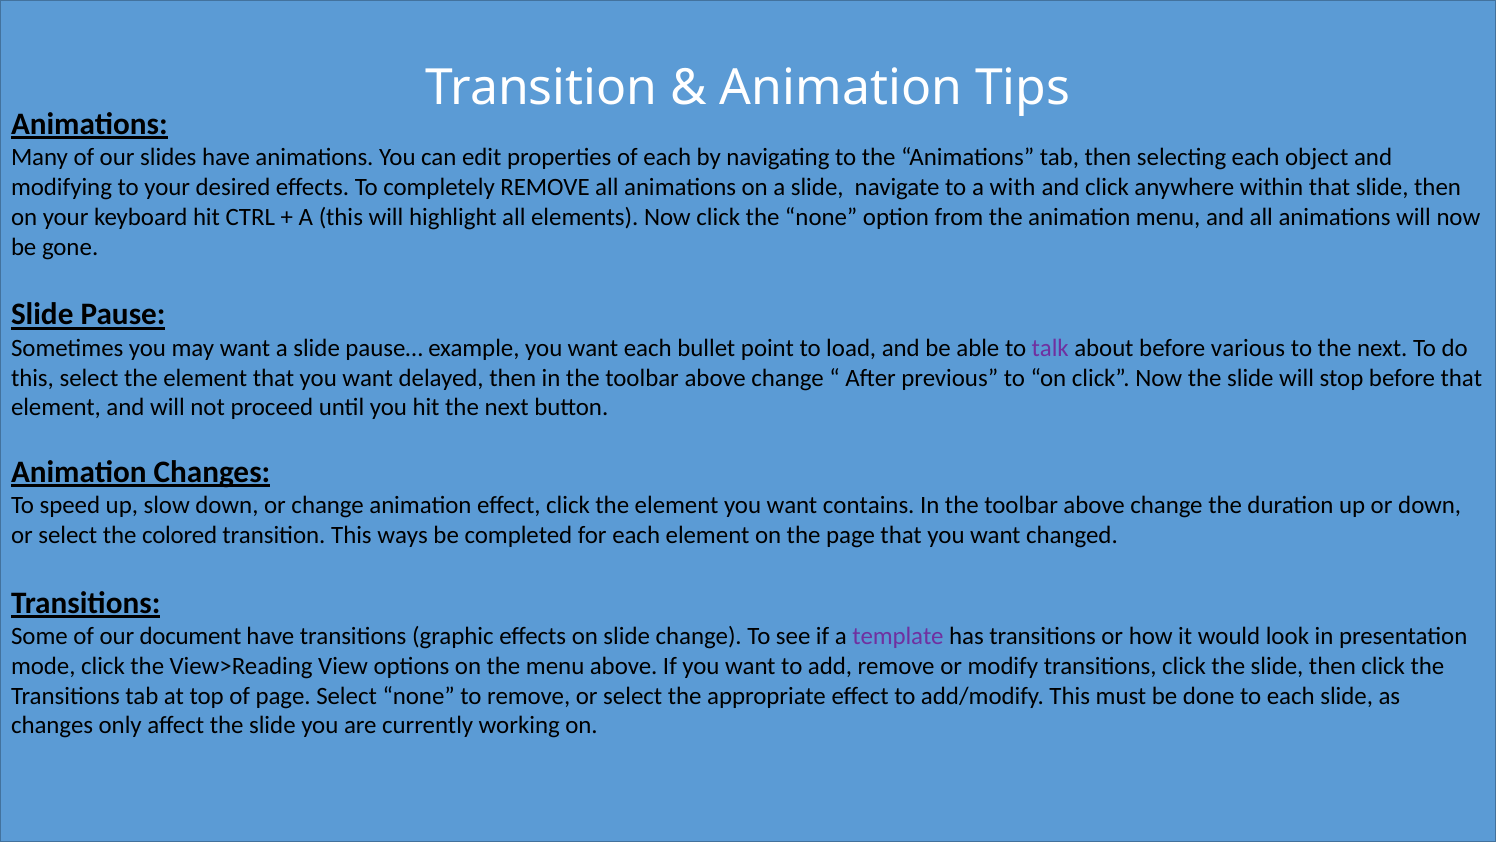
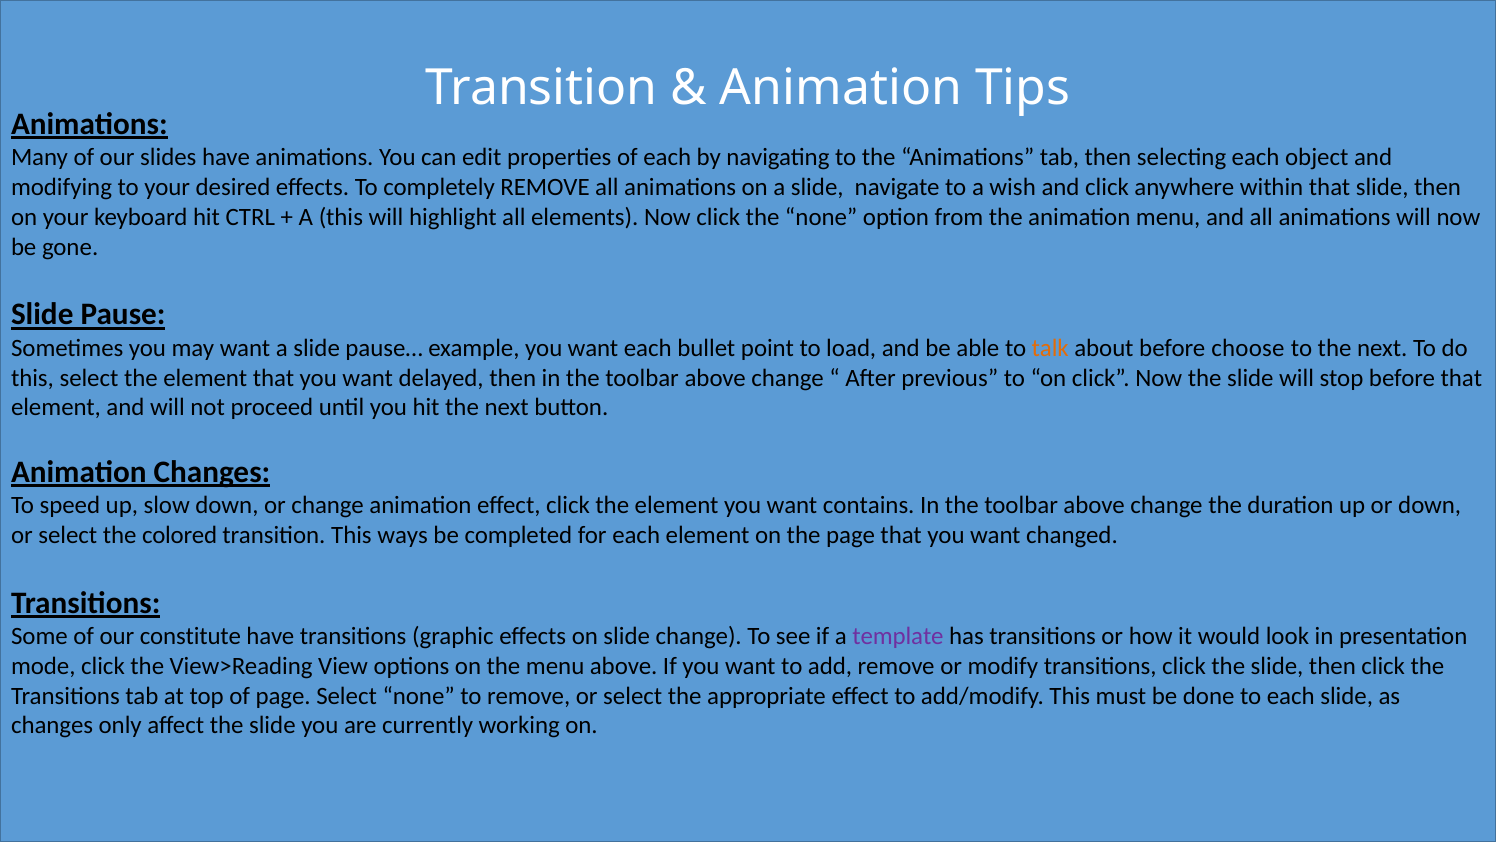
with: with -> wish (1013, 187)
talk colour: purple -> orange (1050, 348)
various: various -> choose (1248, 348)
document: document -> constitute (190, 636)
